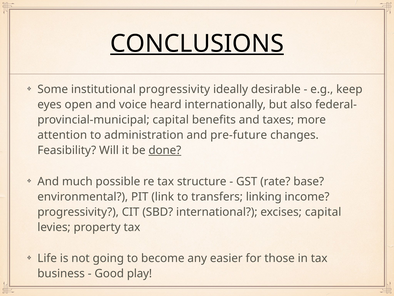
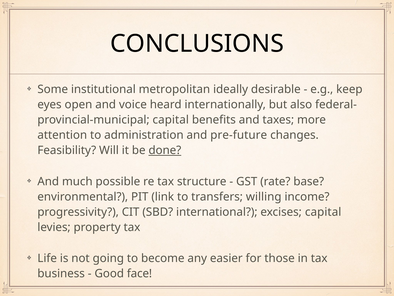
CONCLUSIONS underline: present -> none (197, 44)
institutional progressivity: progressivity -> metropolitan (174, 89)
linking: linking -> willing (264, 196)
play: play -> face (139, 273)
